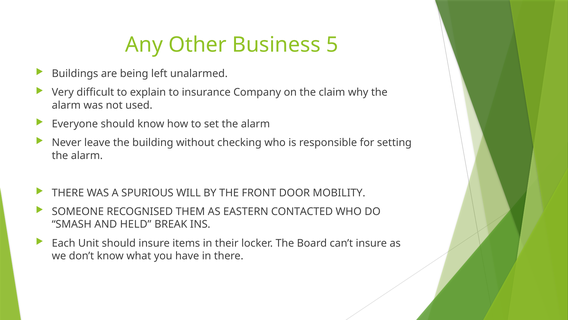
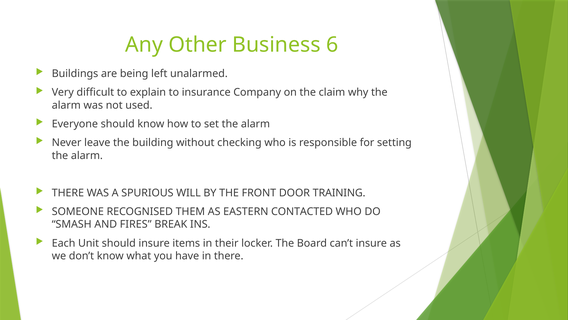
5: 5 -> 6 (332, 45)
MOBILITY: MOBILITY -> TRAINING (339, 193)
HELD: HELD -> FIRES (136, 224)
